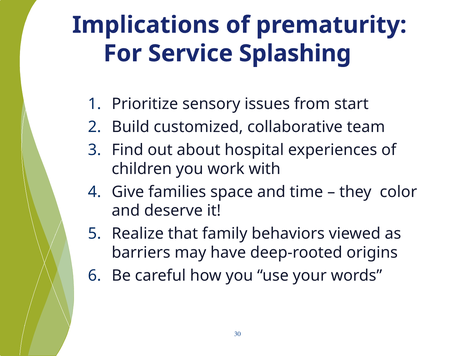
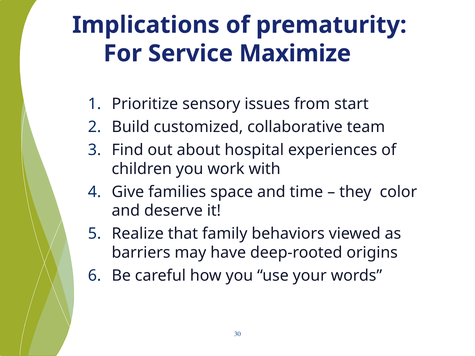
Splashing: Splashing -> Maximize (295, 54)
